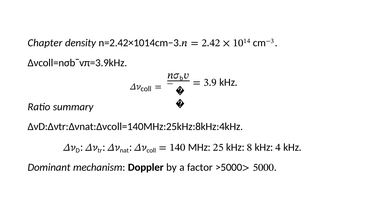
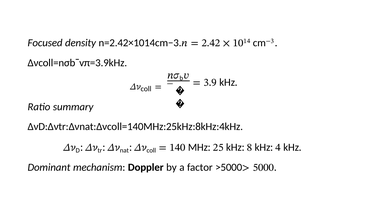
Chapter: Chapter -> Focused (45, 43)
